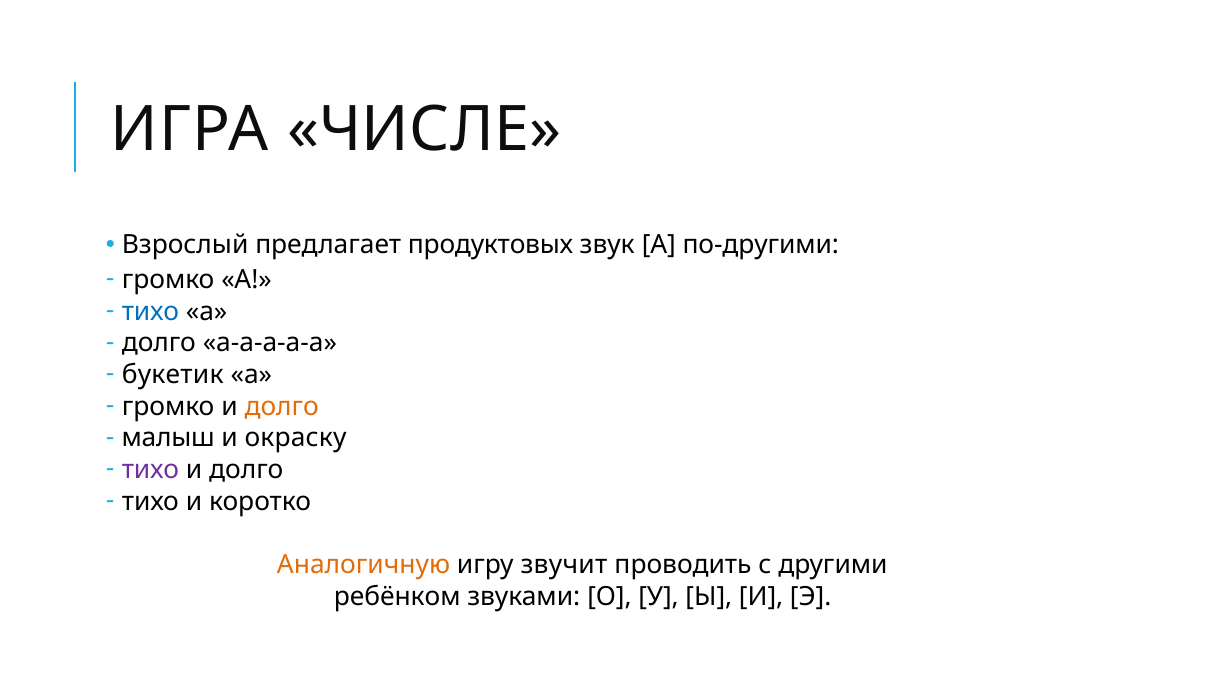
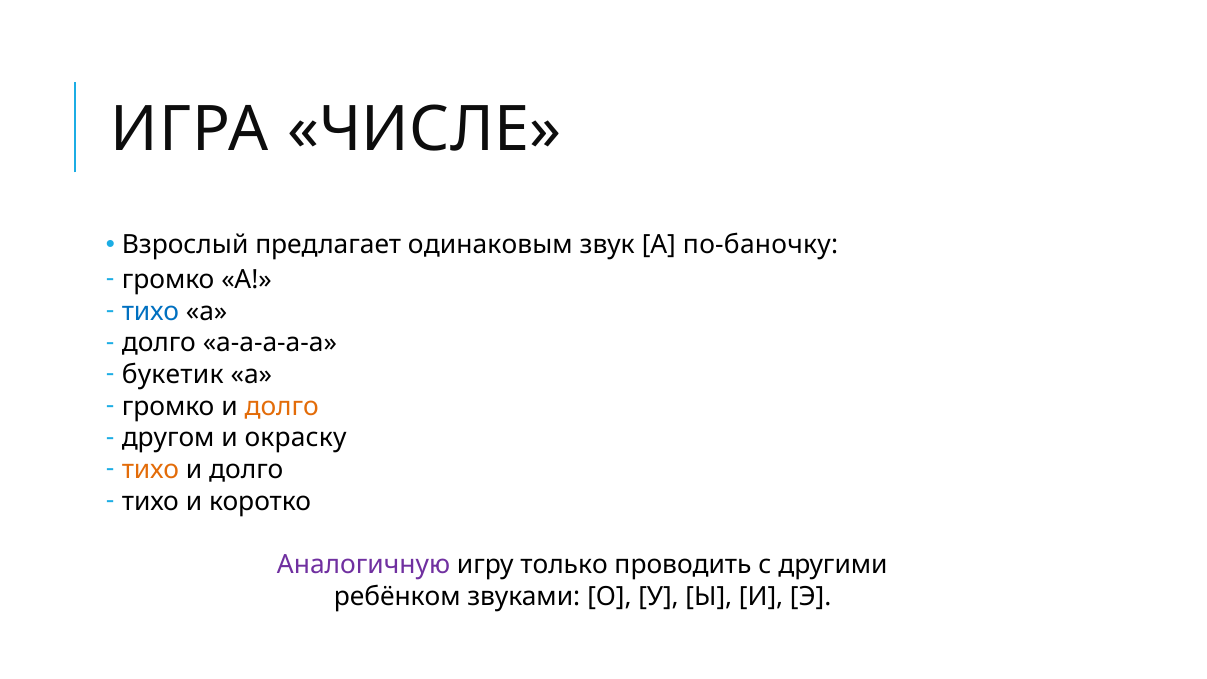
продуктовых: продуктовых -> одинаковым (490, 245)
по-другими: по-другими -> по-баночку (761, 245)
малыш: малыш -> другом (168, 438)
тихо colour: purple -> orange (150, 470)
Аналогичную colour: orange -> purple (364, 565)
звучит: звучит -> только (564, 565)
